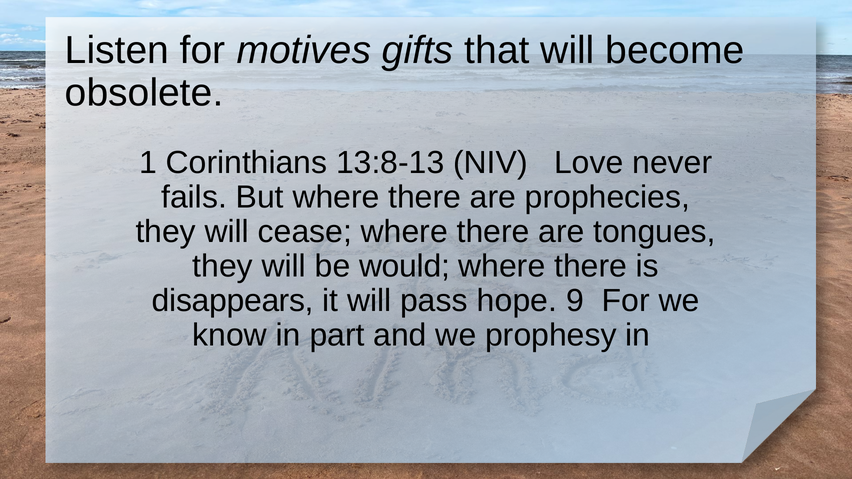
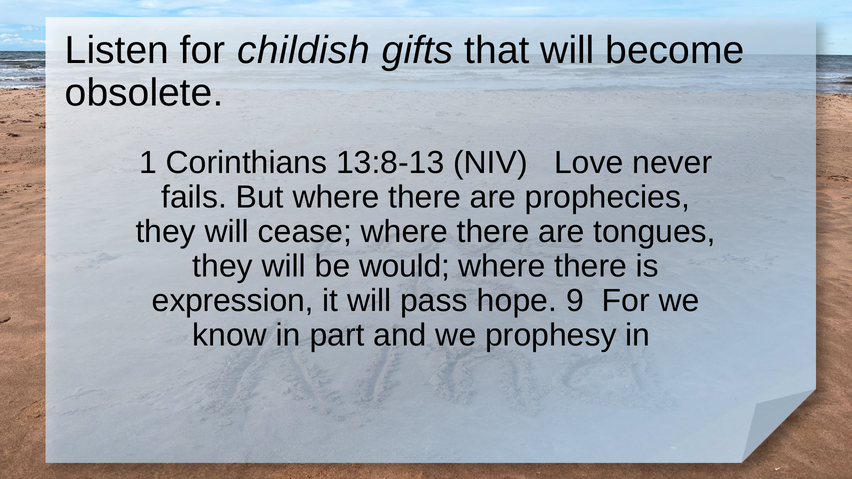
motives: motives -> childish (304, 50)
disappears: disappears -> expression (233, 301)
